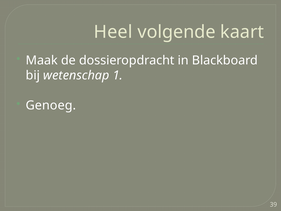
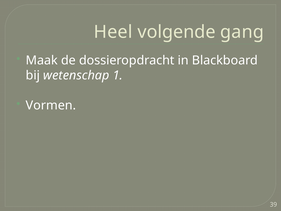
kaart: kaart -> gang (242, 32)
Genoeg: Genoeg -> Vormen (51, 105)
